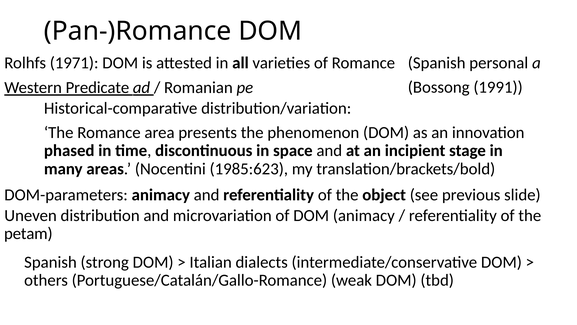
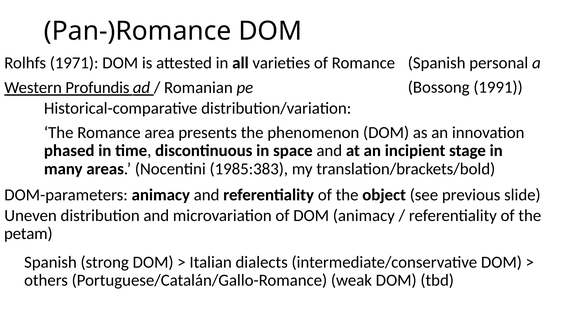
Predicate: Predicate -> Profundis (97, 88)
1985:623: 1985:623 -> 1985:383 (249, 169)
